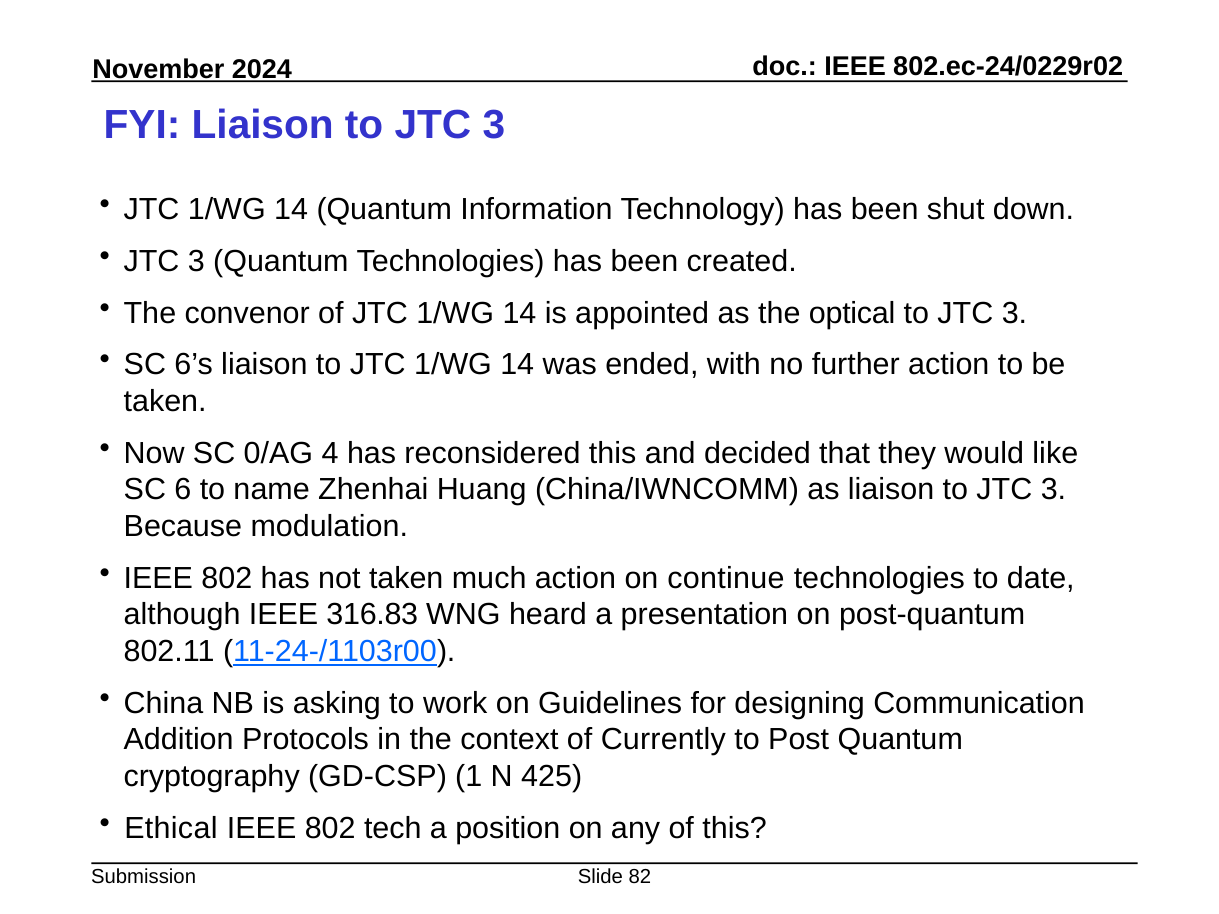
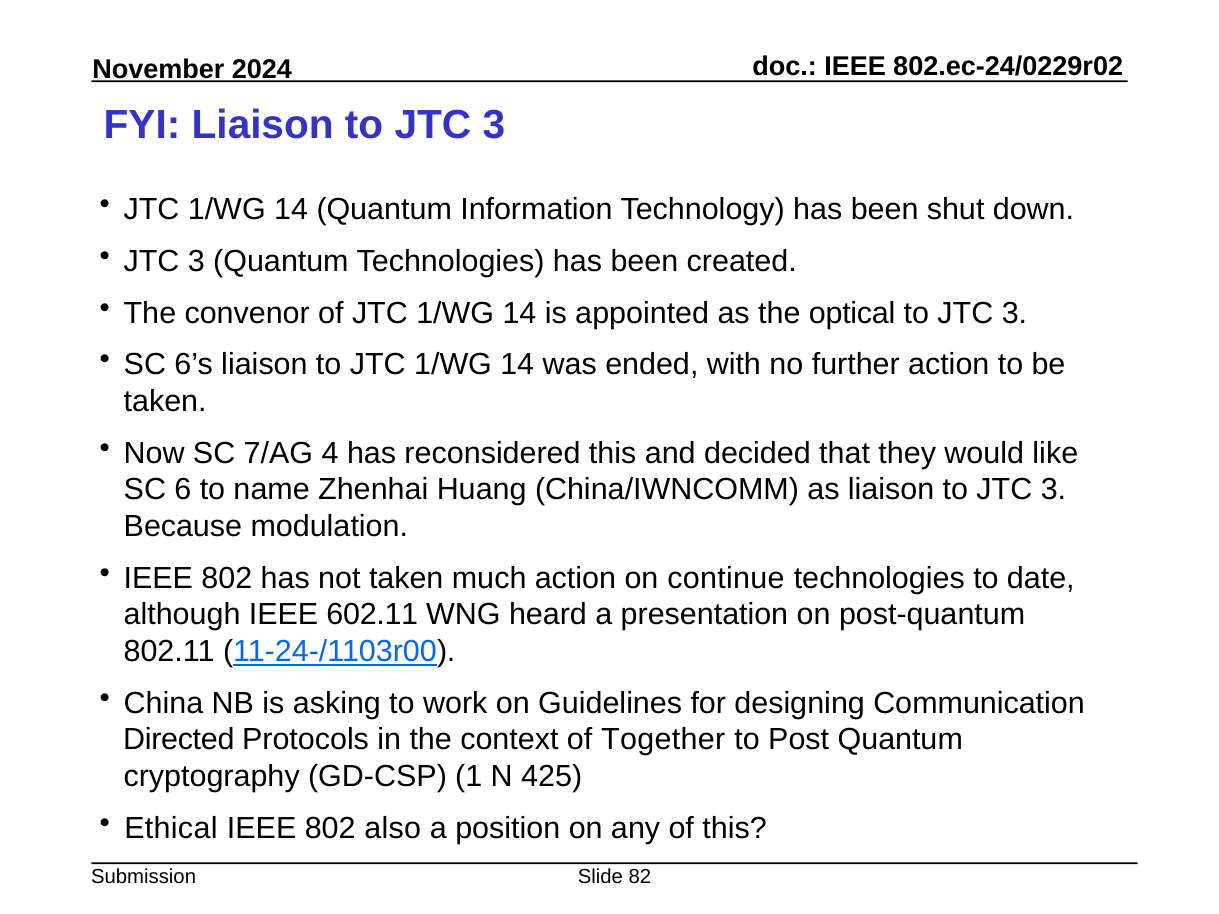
0/AG: 0/AG -> 7/AG (278, 453)
316.83: 316.83 -> 602.11 (372, 615)
Addition: Addition -> Directed (179, 740)
Currently: Currently -> Together (663, 740)
tech: tech -> also (393, 828)
